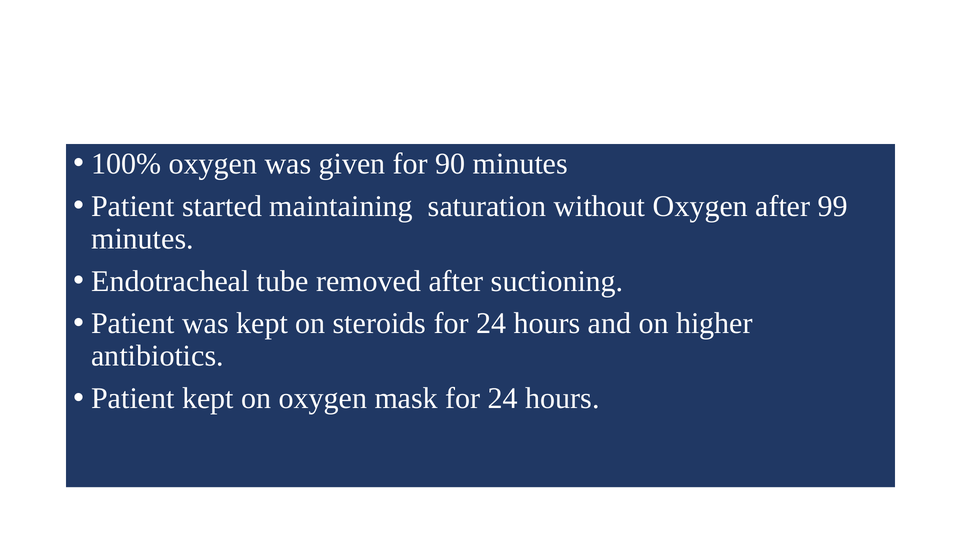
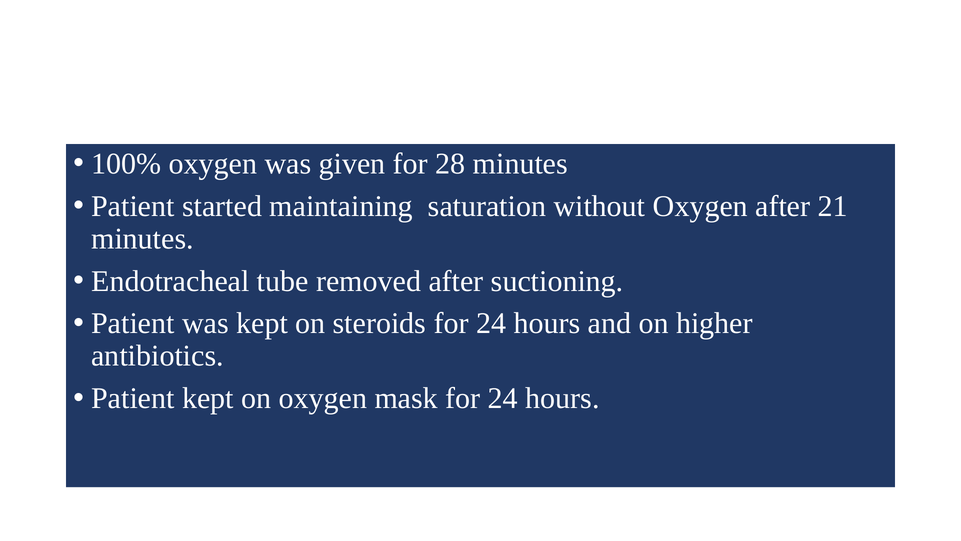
90: 90 -> 28 (450, 164)
99: 99 -> 21 (833, 206)
